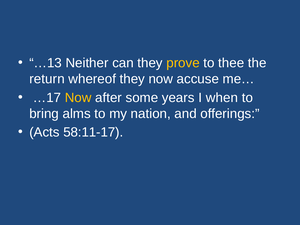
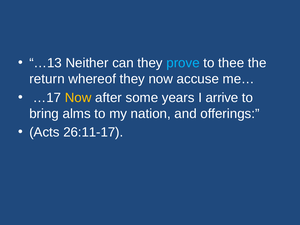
prove colour: yellow -> light blue (183, 63)
when: when -> arrive (222, 98)
58:11-17: 58:11-17 -> 26:11-17 (93, 132)
